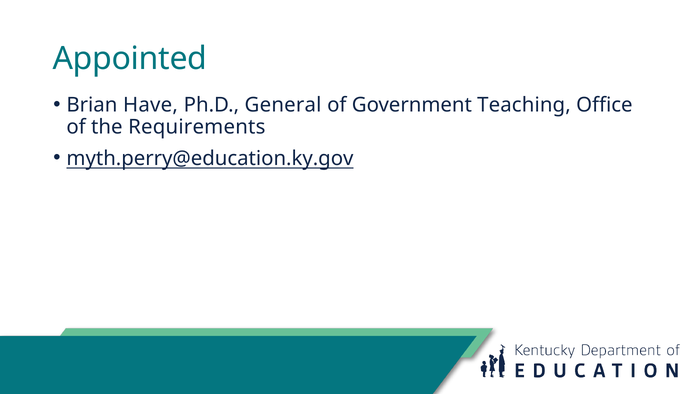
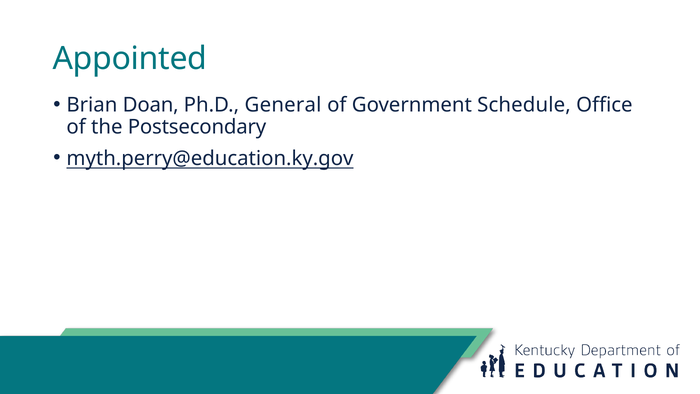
Have: Have -> Doan (151, 105)
Teaching: Teaching -> Schedule (524, 105)
Requirements: Requirements -> Postsecondary (197, 127)
